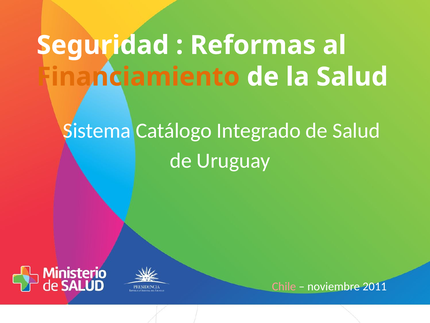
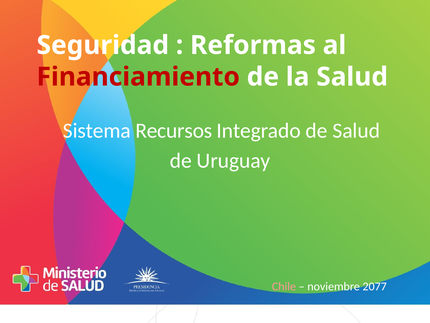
Financiamiento colour: orange -> red (138, 77)
Catálogo: Catálogo -> Recursos (174, 130)
2011: 2011 -> 2077 (375, 286)
